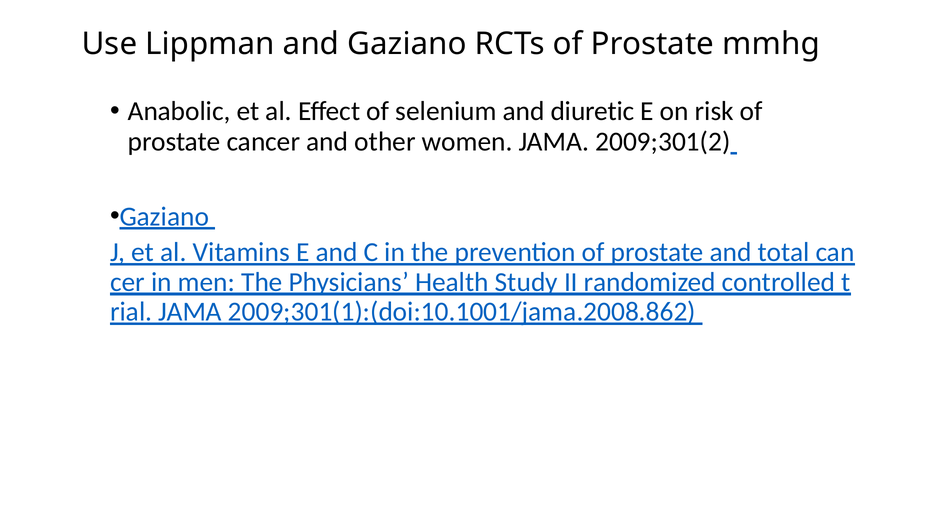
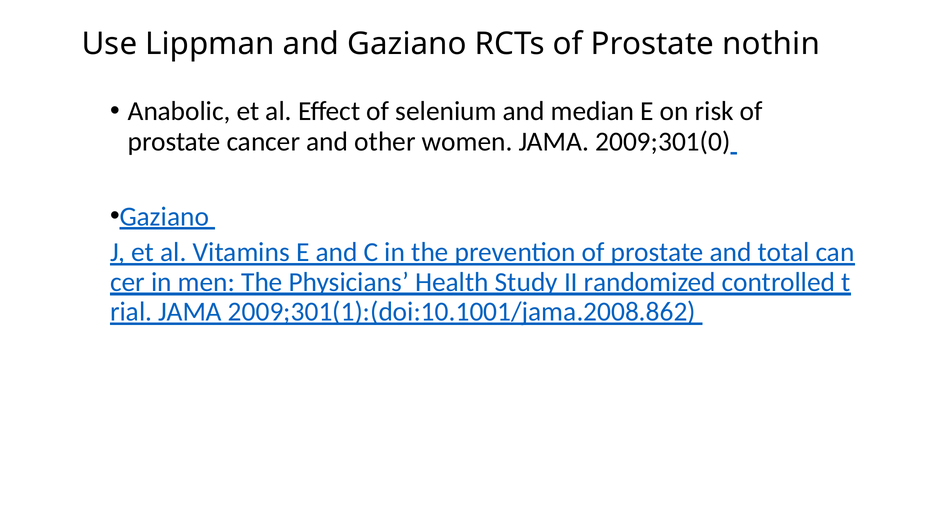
mmhg: mmhg -> nothin (771, 44)
diuretic: diuretic -> median (593, 112)
2009;301(2: 2009;301(2 -> 2009;301(0 (663, 142)
